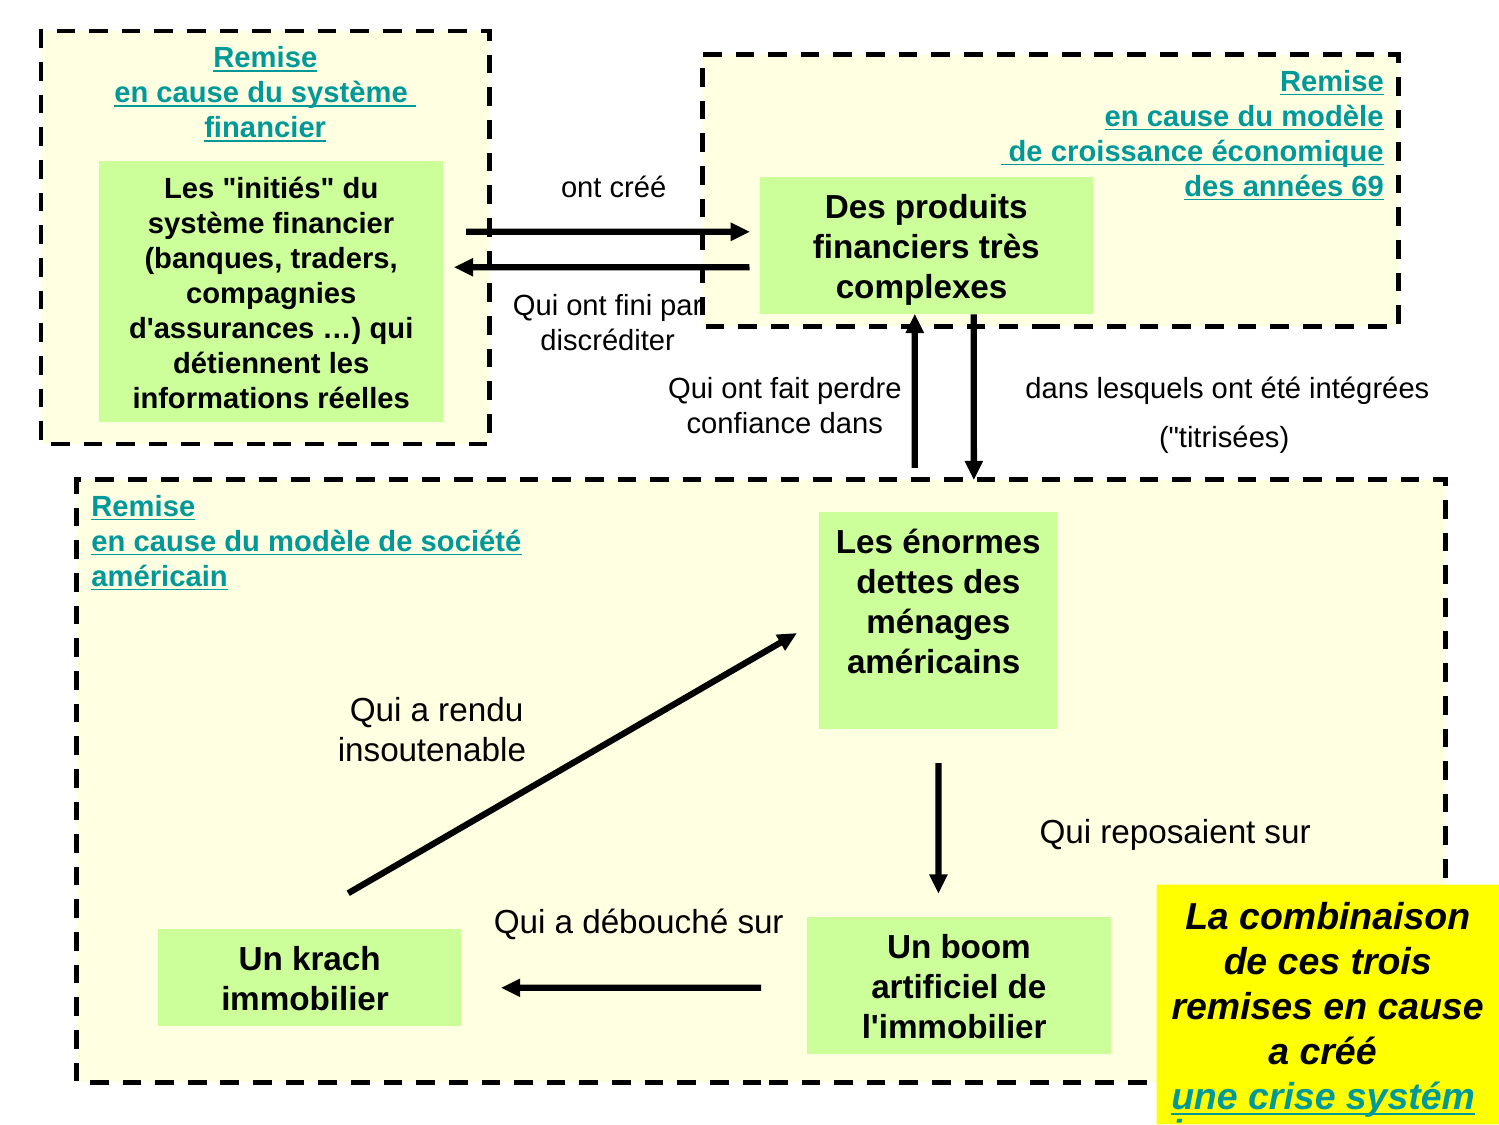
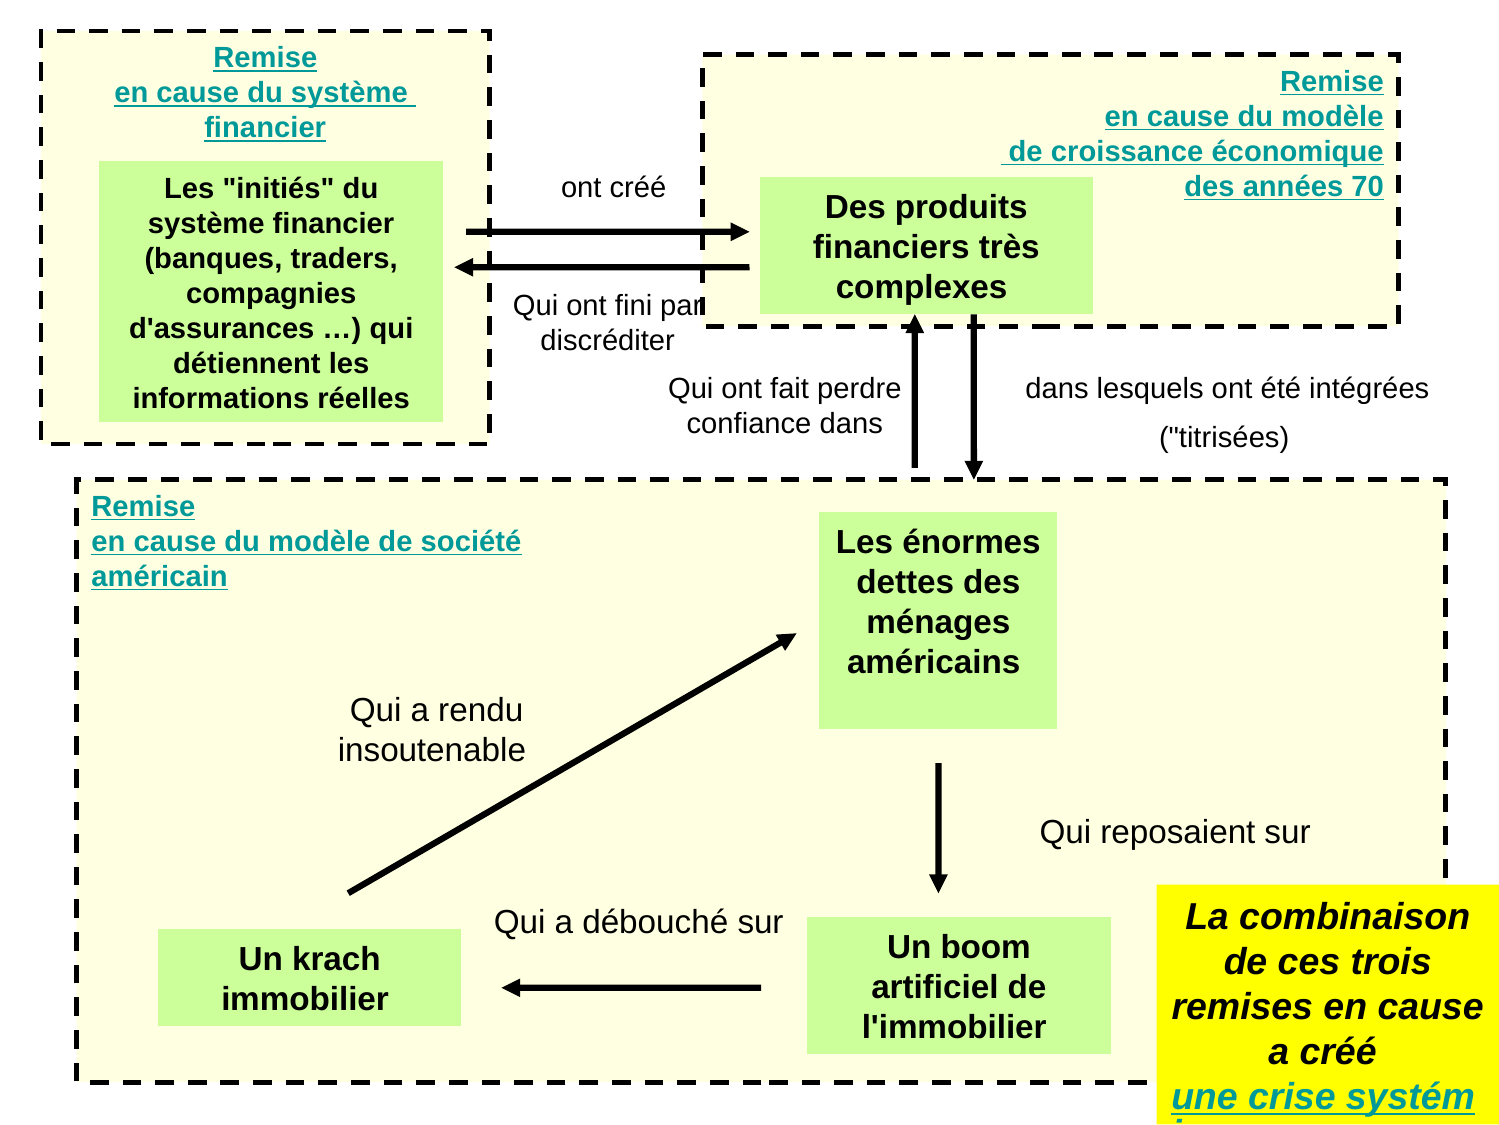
69: 69 -> 70 (1368, 187)
